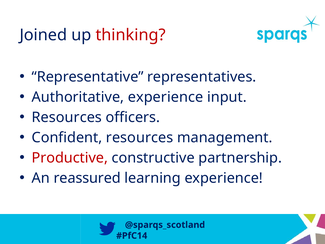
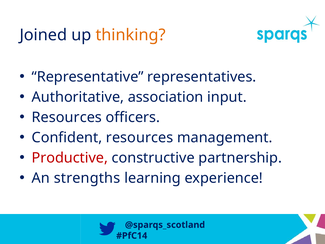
thinking colour: red -> orange (131, 35)
Authoritative experience: experience -> association (166, 97)
reassured: reassured -> strengths (87, 178)
